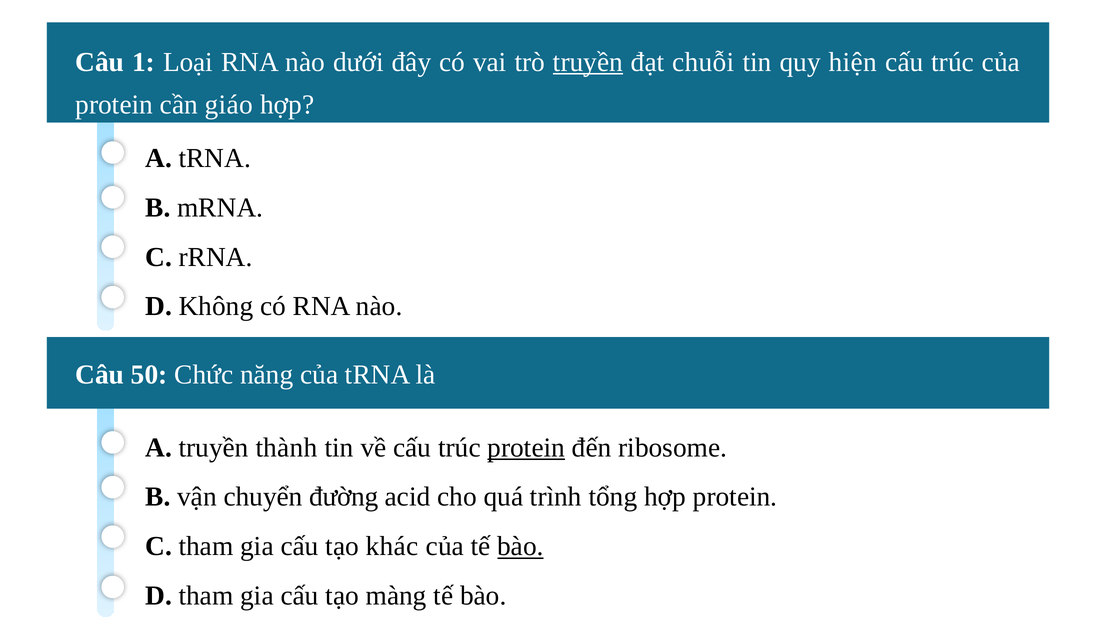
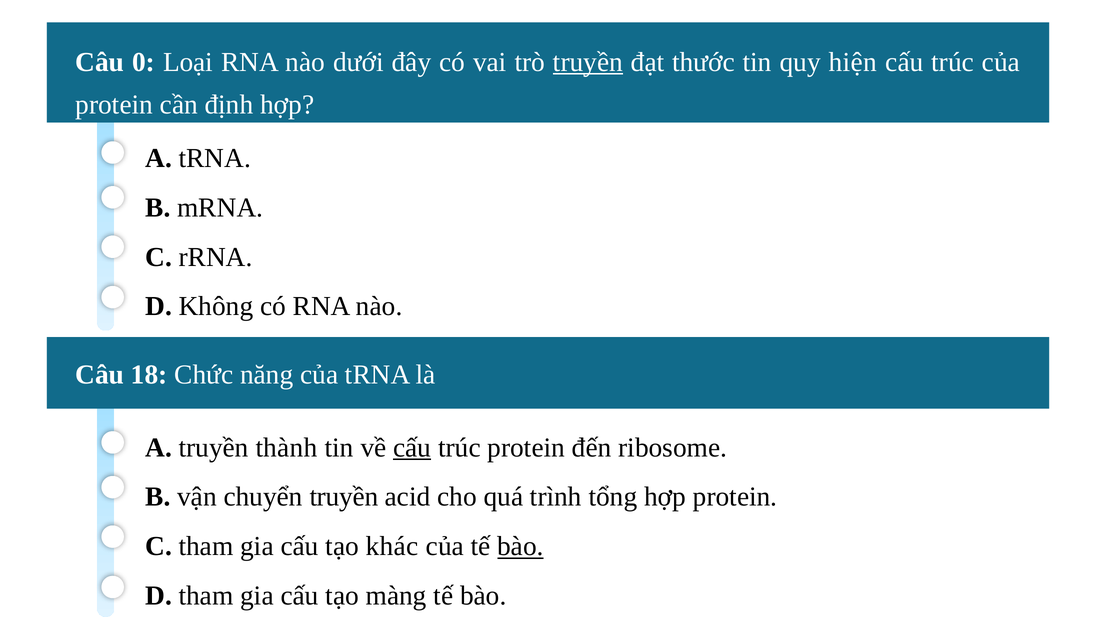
1: 1 -> 0 (144, 62)
chuỗi: chuỗi -> thước (704, 62)
giáo: giáo -> định (229, 105)
50: 50 -> 18 (149, 374)
cấu underline: none -> present (412, 447)
protein underline: present -> none (526, 447)
chuyển đường: đường -> truyền (344, 497)
